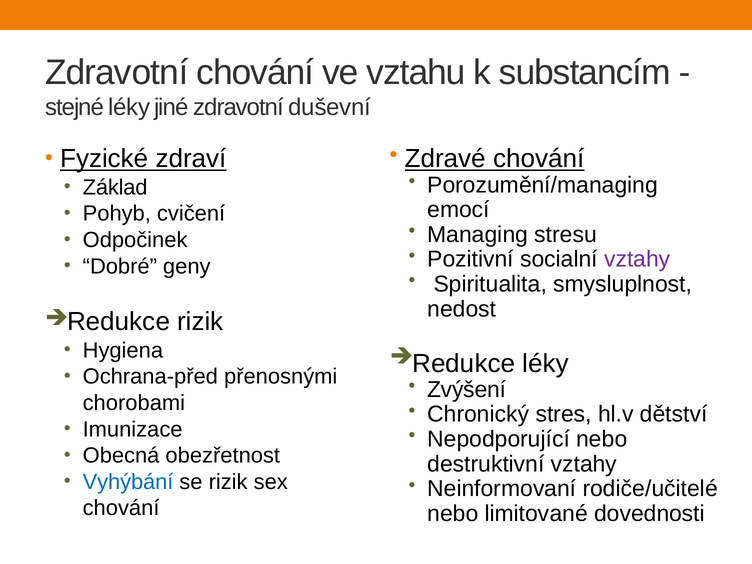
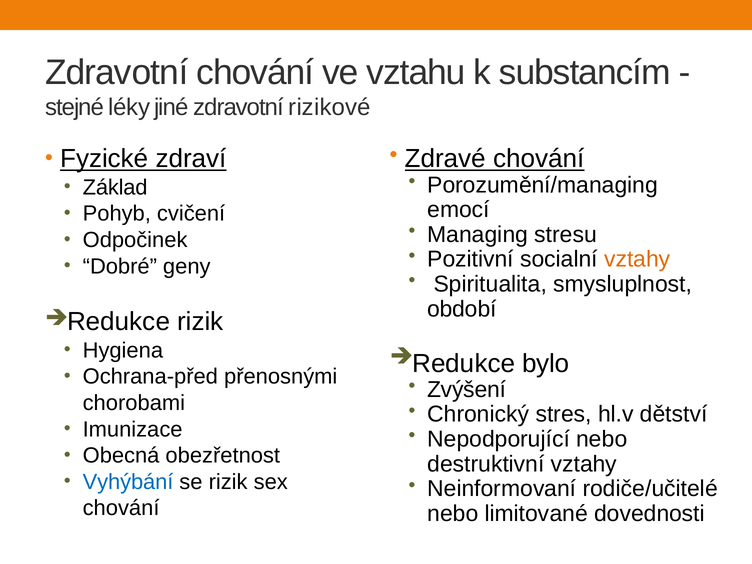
duševní: duševní -> rizikové (329, 108)
vztahy colour: purple -> orange (637, 259)
nedost: nedost -> období (462, 309)
Redukce léky: léky -> bylo (546, 363)
